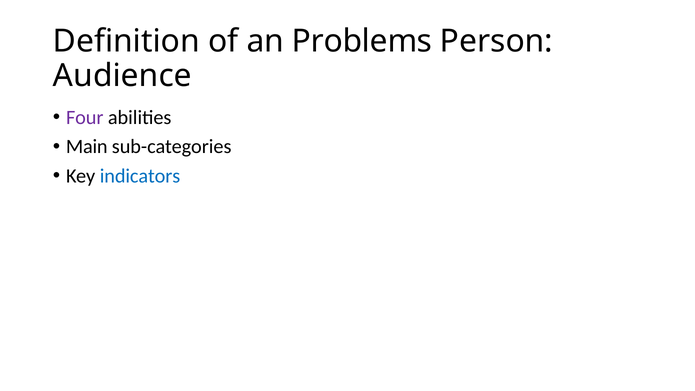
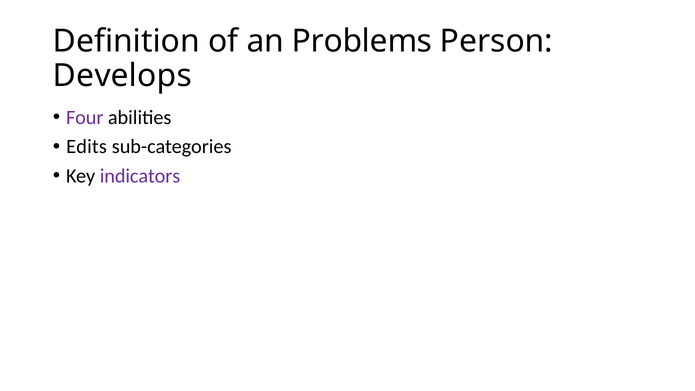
Audience: Audience -> Develops (122, 76)
Main: Main -> Edits (87, 147)
indicators colour: blue -> purple (140, 176)
